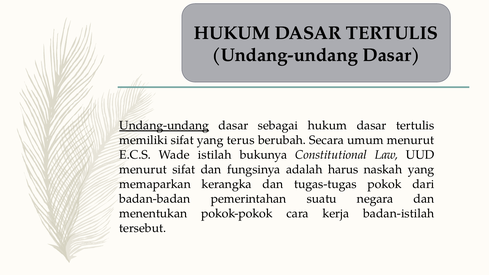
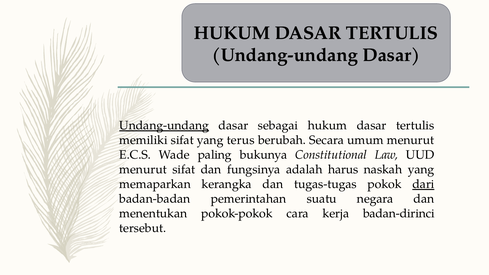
istilah: istilah -> paling (215, 155)
dari underline: none -> present (423, 184)
badan-istilah: badan-istilah -> badan-dirinci (399, 214)
